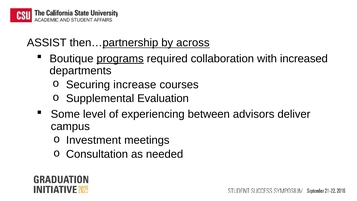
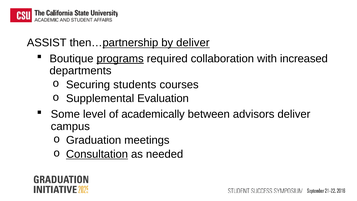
by across: across -> deliver (193, 43)
increase: increase -> students (135, 85)
experiencing: experiencing -> academically (153, 114)
Investment: Investment -> Graduation (94, 140)
Consultation underline: none -> present (97, 154)
